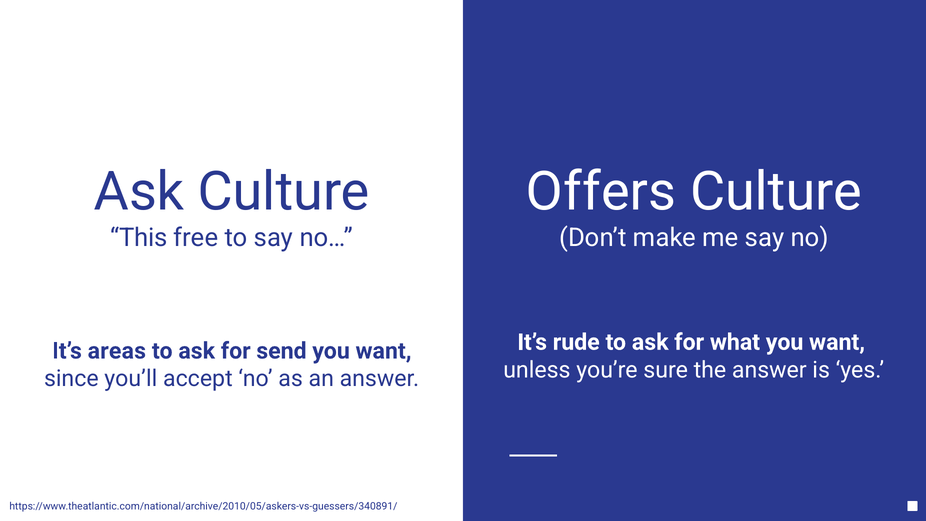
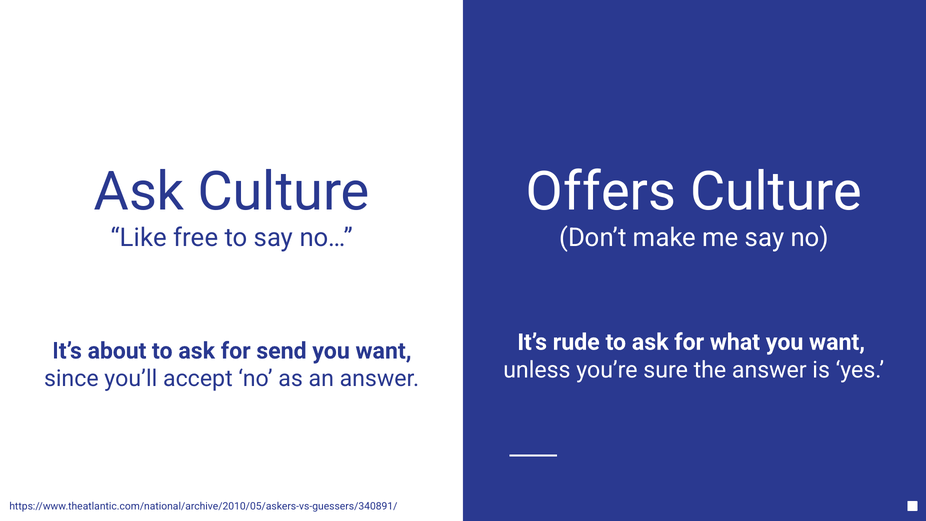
This: This -> Like (139, 238)
areas: areas -> about (117, 351)
